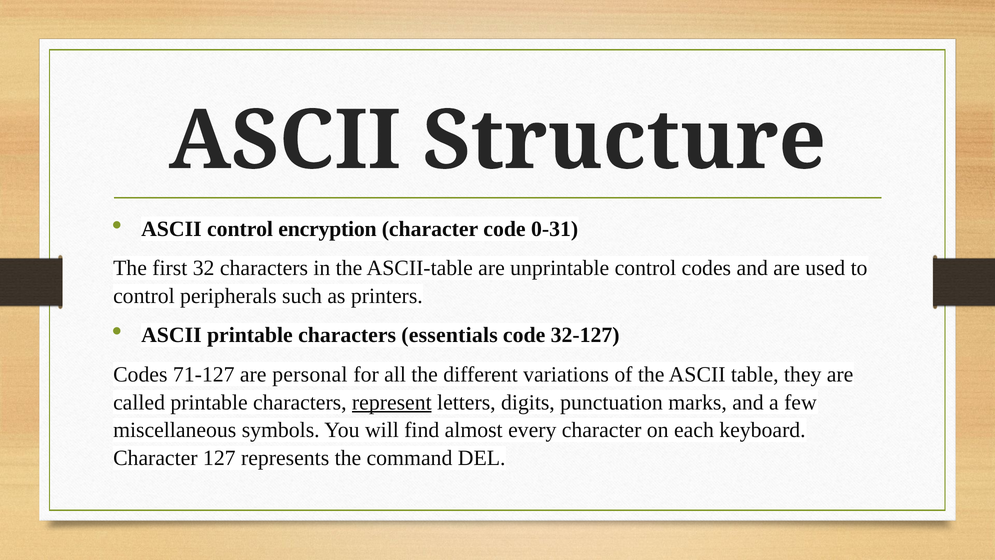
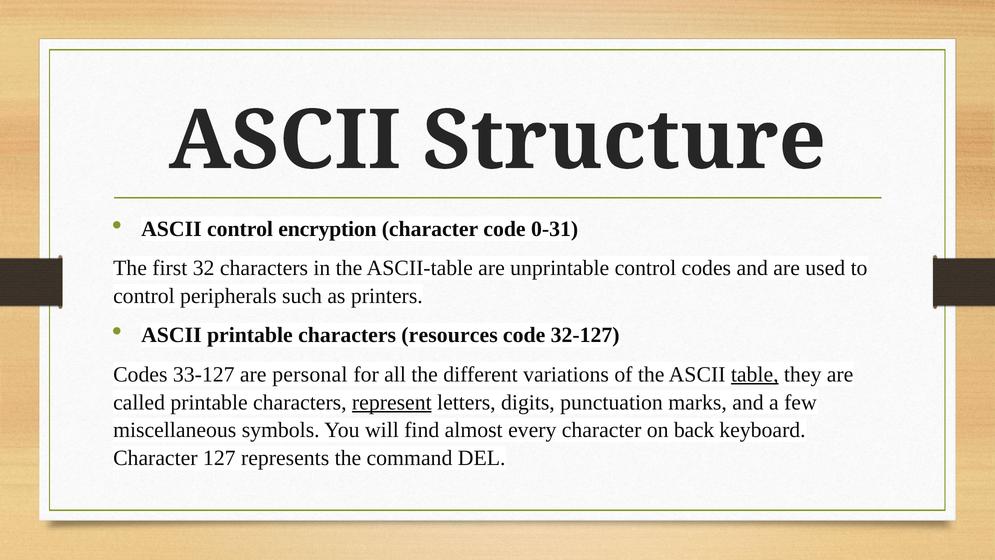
essentials: essentials -> resources (450, 335)
71-127: 71-127 -> 33-127 (204, 374)
table underline: none -> present (755, 374)
each: each -> back (694, 430)
